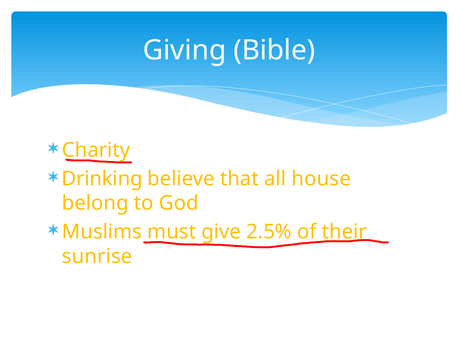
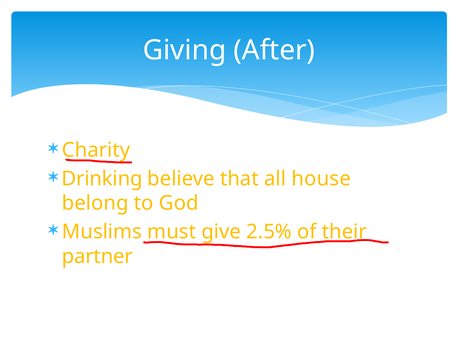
Bible: Bible -> After (274, 50)
sunrise: sunrise -> partner (97, 256)
